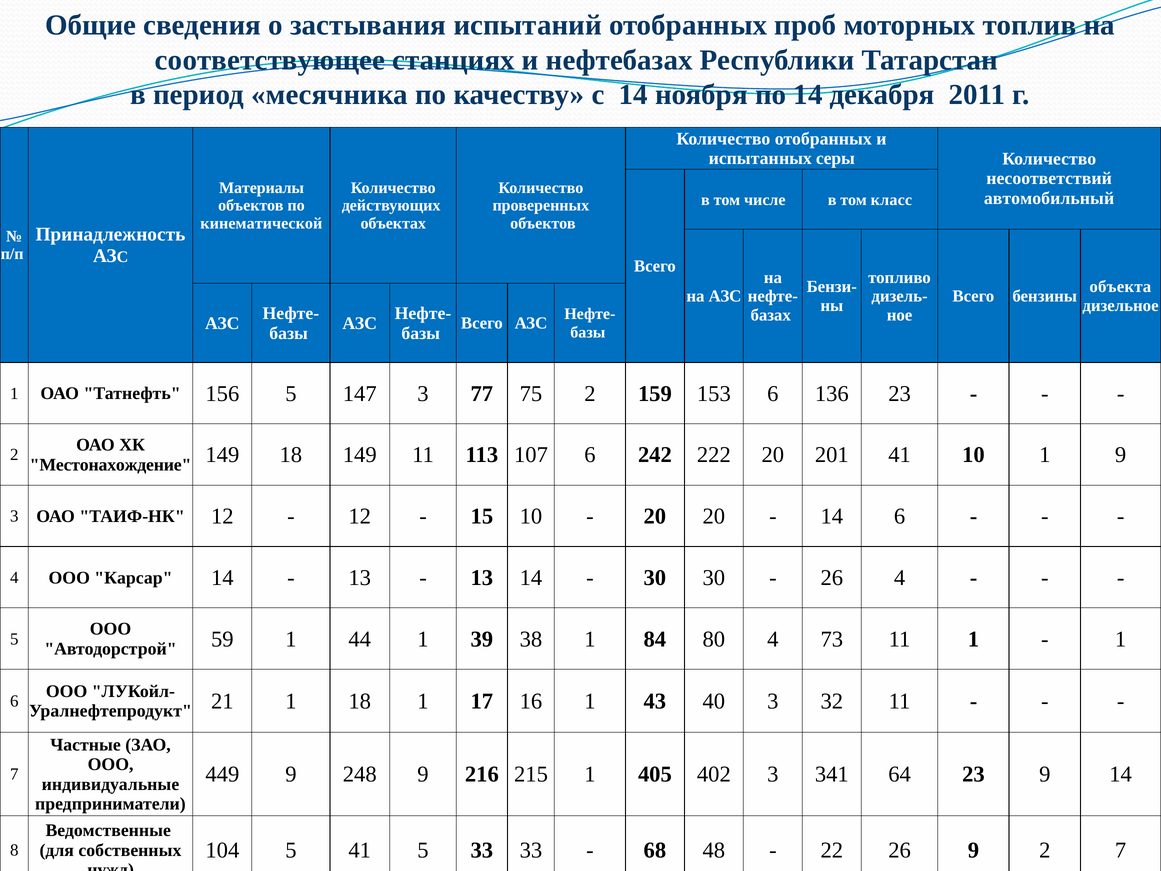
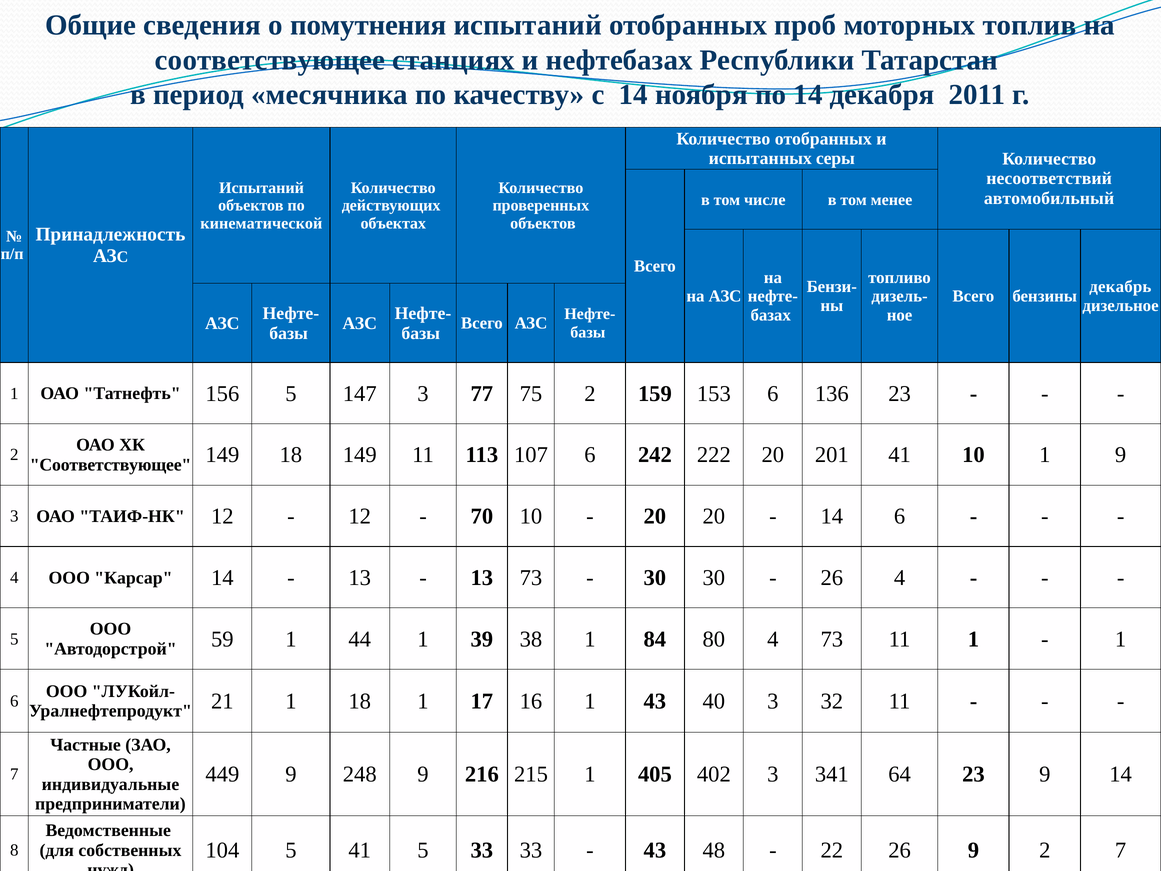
застывания: застывания -> помутнения (368, 25)
Материалы: Материалы -> Испытаний (262, 188)
класс: класс -> менее (892, 200)
объекта: объекта -> декабрь (1120, 287)
Местонахождение: Местонахождение -> Соответствующее (111, 465)
15: 15 -> 70 (482, 516)
13 14: 14 -> 73 (531, 578)
68: 68 -> 43 (655, 850)
